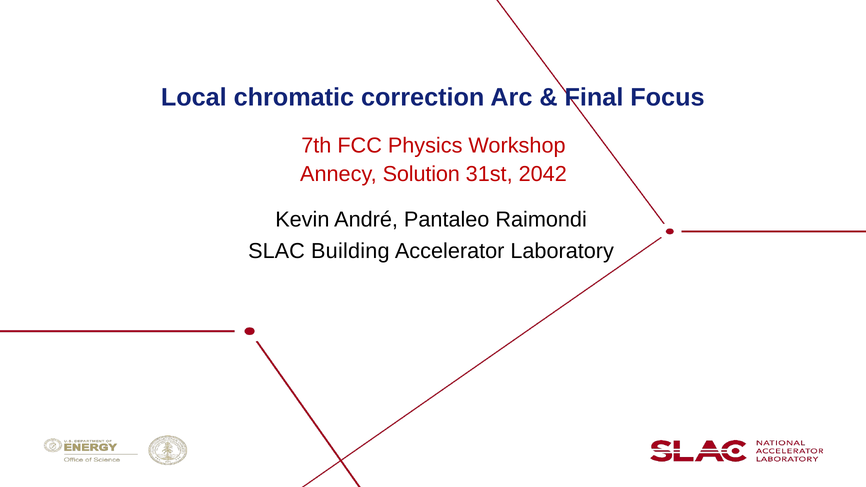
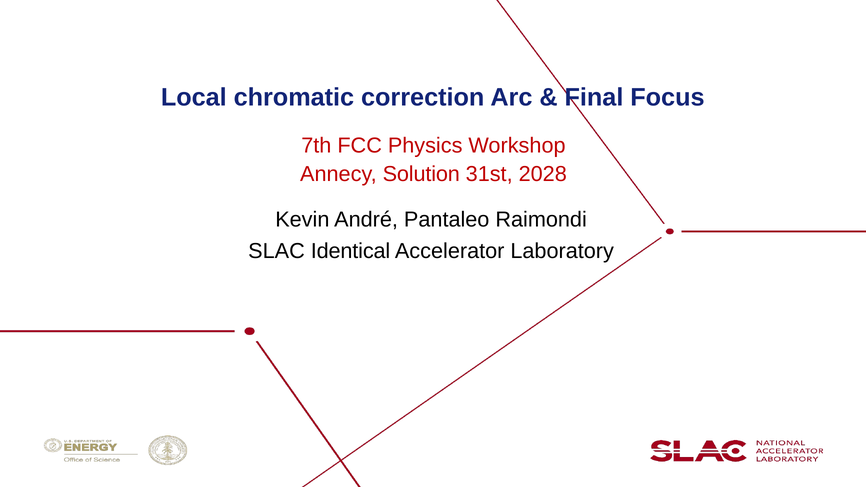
2042: 2042 -> 2028 (543, 174)
Building: Building -> Identical (351, 251)
